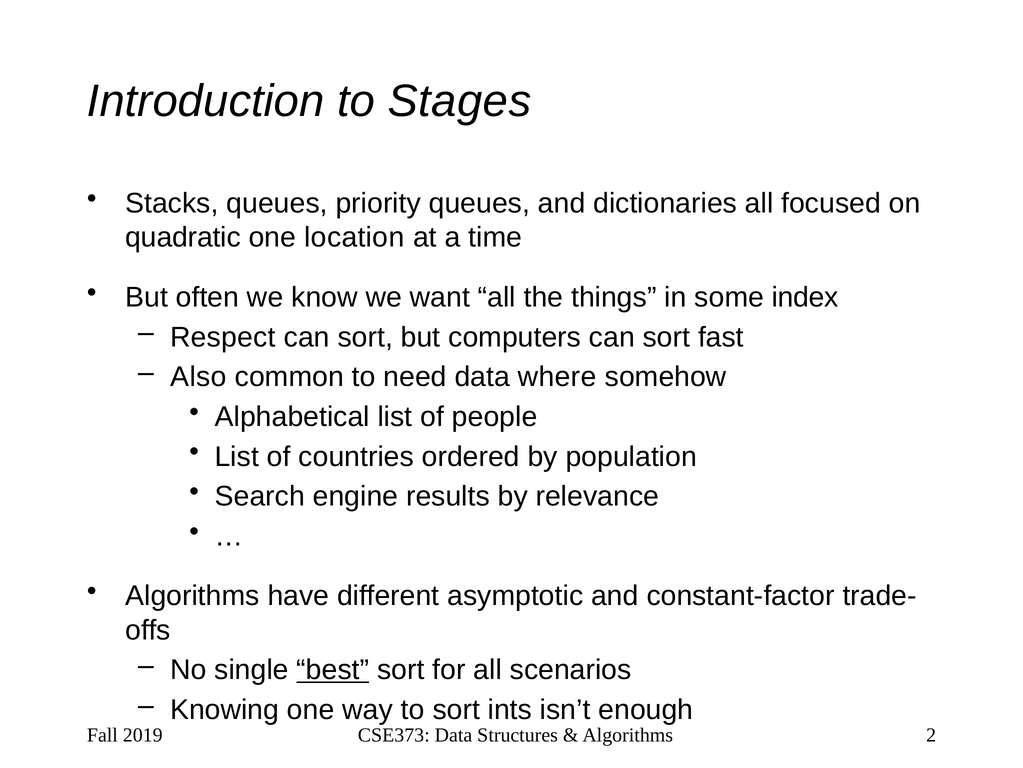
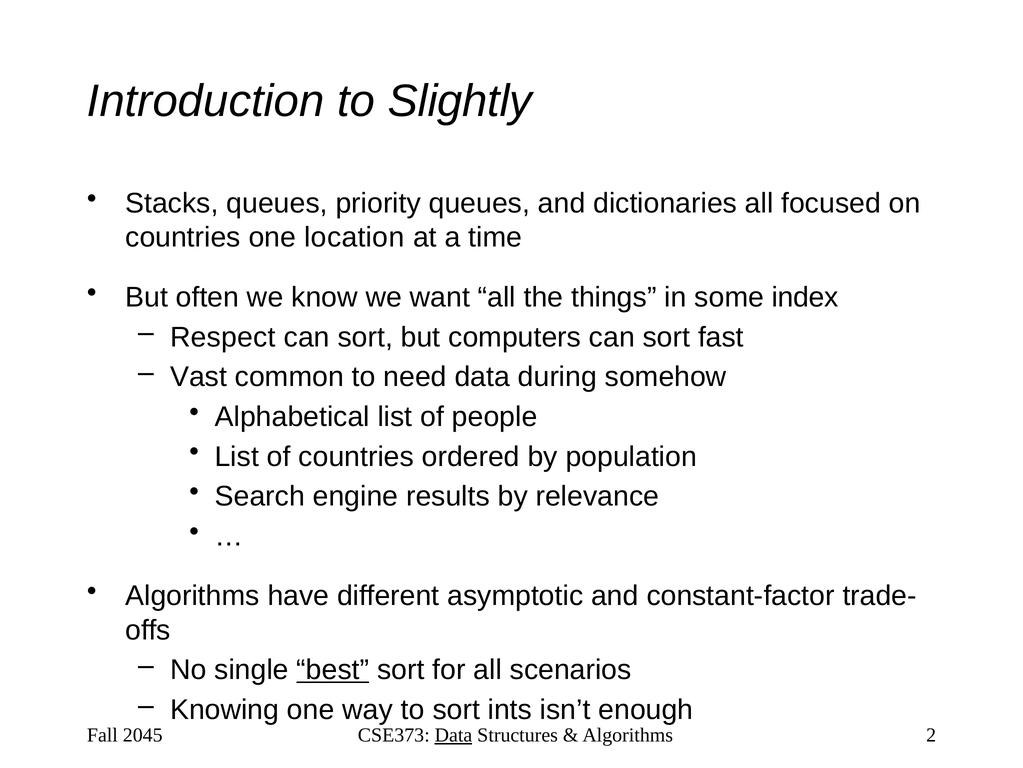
Stages: Stages -> Slightly (460, 101)
quadratic: quadratic -> countries (183, 237)
Also: Also -> Vast (198, 377)
where: where -> during (557, 377)
2019: 2019 -> 2045 (143, 735)
Data underline: none -> present (453, 735)
